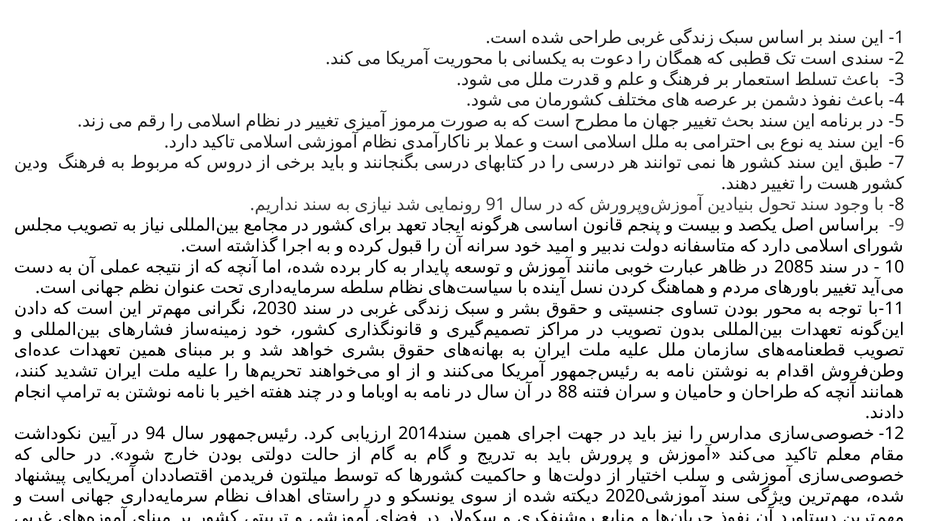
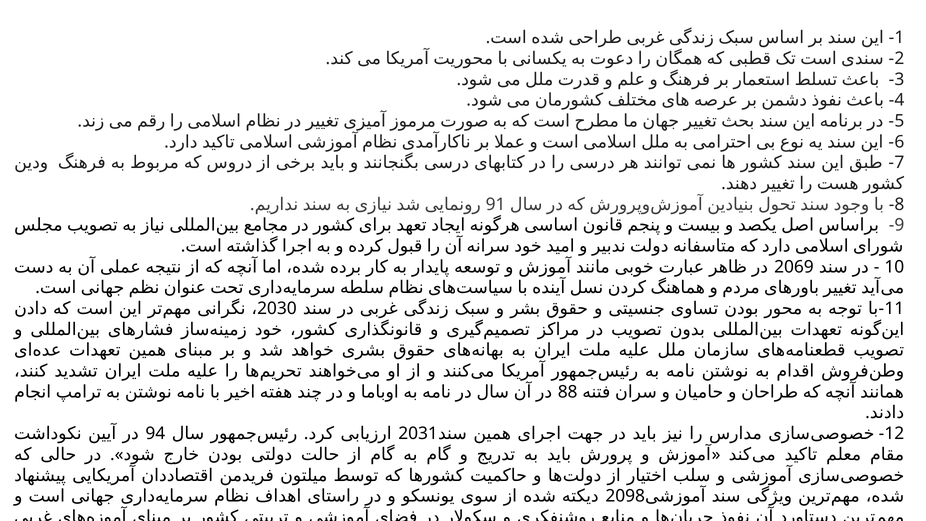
2085: 2085 -> 2069 (794, 267)
2014: 2014 -> 2031 (418, 433)
2020: 2020 -> 2098 (625, 496)
